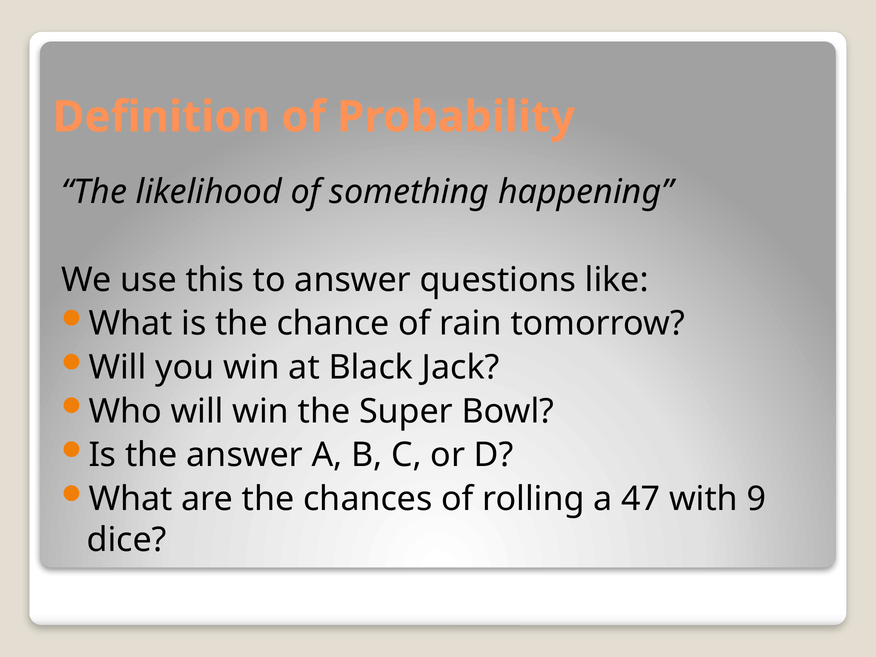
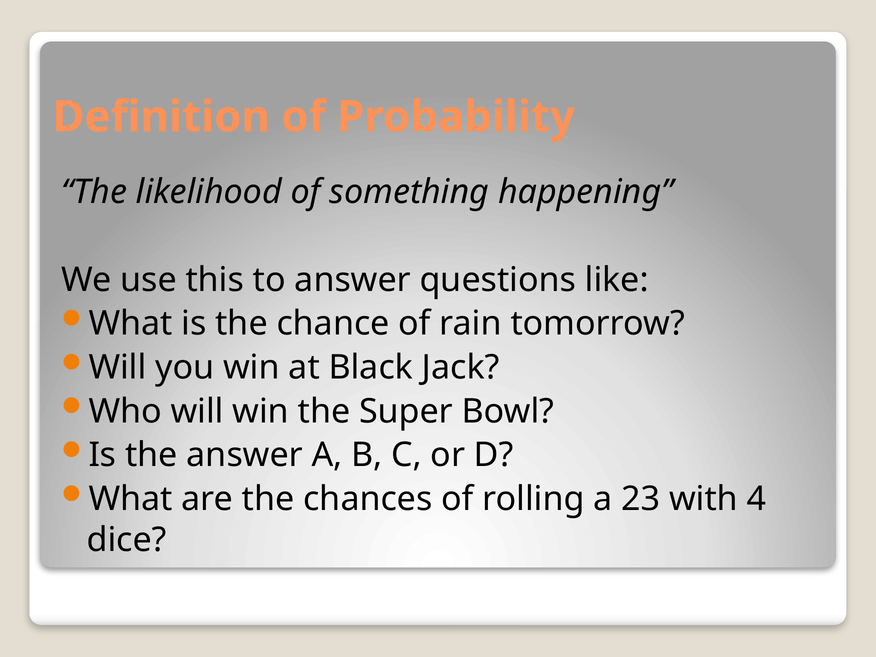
47: 47 -> 23 (641, 499)
9: 9 -> 4 (756, 499)
